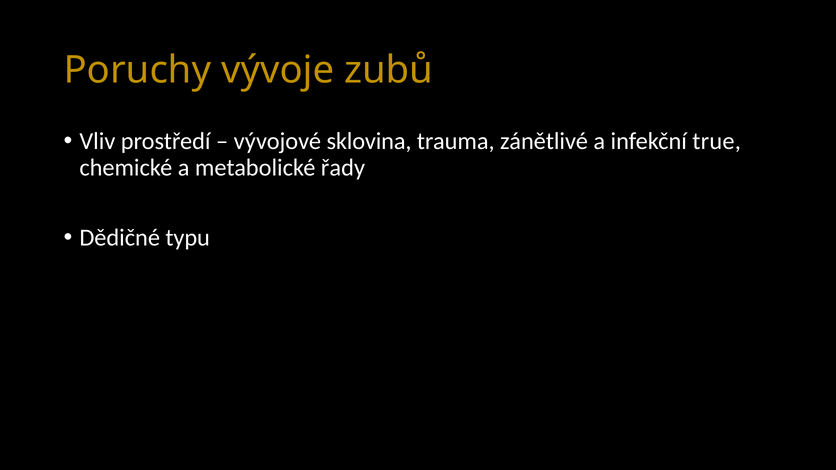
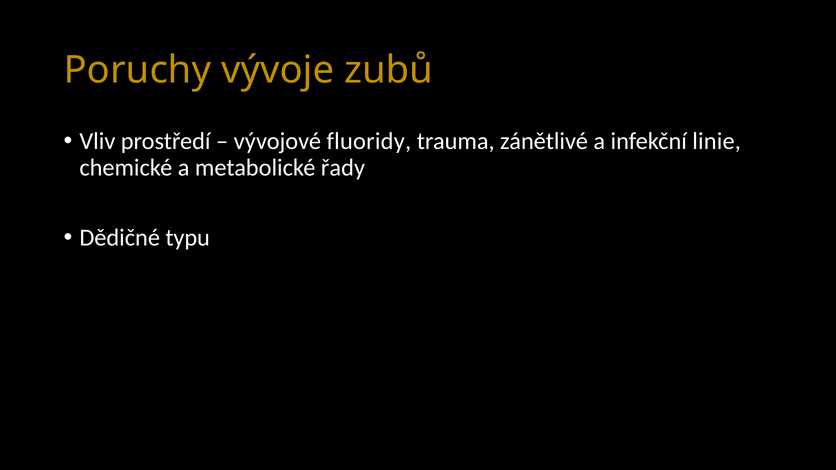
sklovina: sklovina -> fluoridy (369, 141)
true: true -> linie (717, 141)
